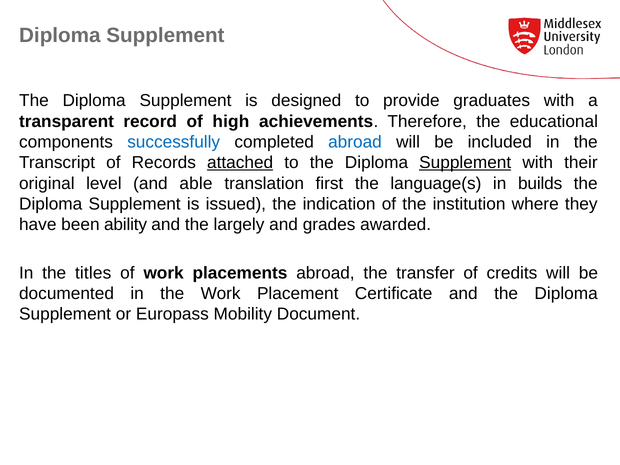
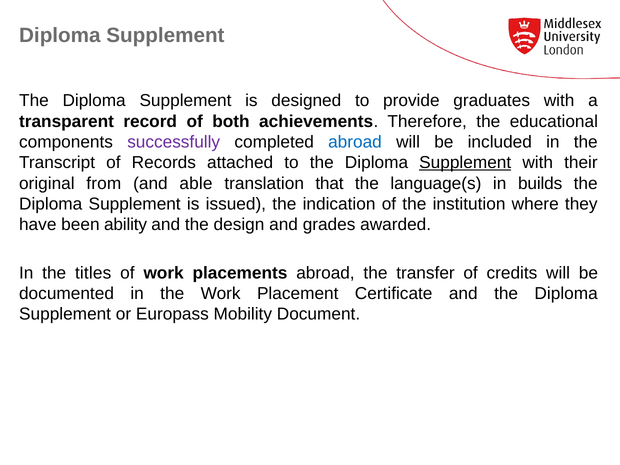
high: high -> both (231, 121)
successfully colour: blue -> purple (174, 142)
attached underline: present -> none (240, 163)
level: level -> from (104, 183)
first: first -> that (329, 183)
largely: largely -> design (239, 225)
